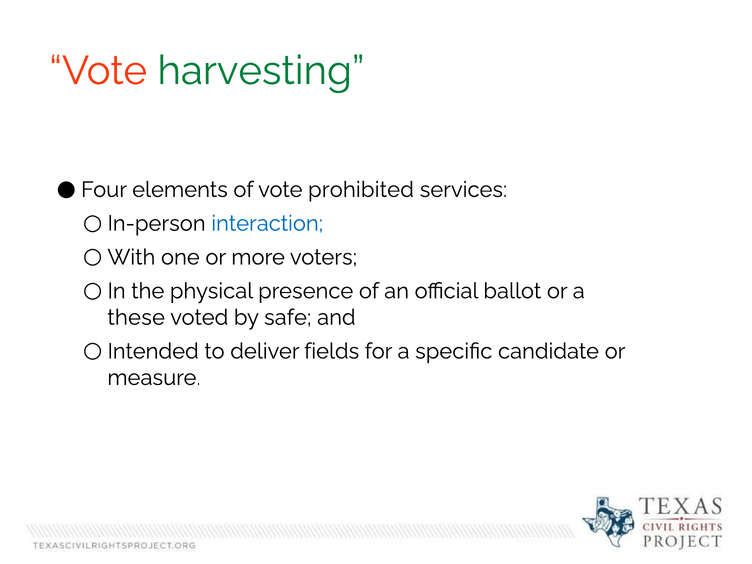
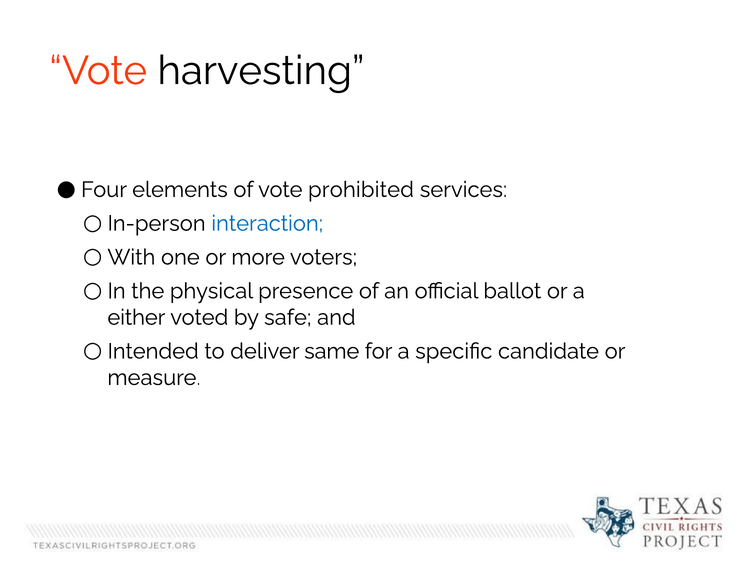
harvesting colour: green -> black (261, 71)
these: these -> either (136, 317)
fields: fields -> same (332, 351)
